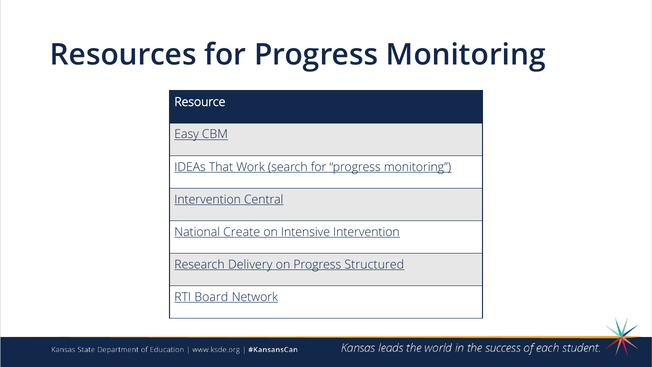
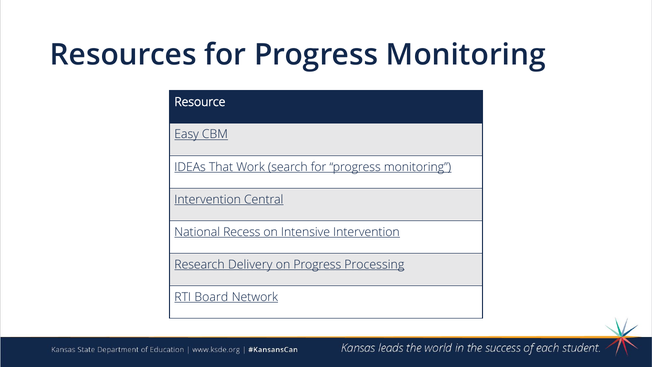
Create: Create -> Recess (242, 232)
Structured: Structured -> Processing (374, 264)
